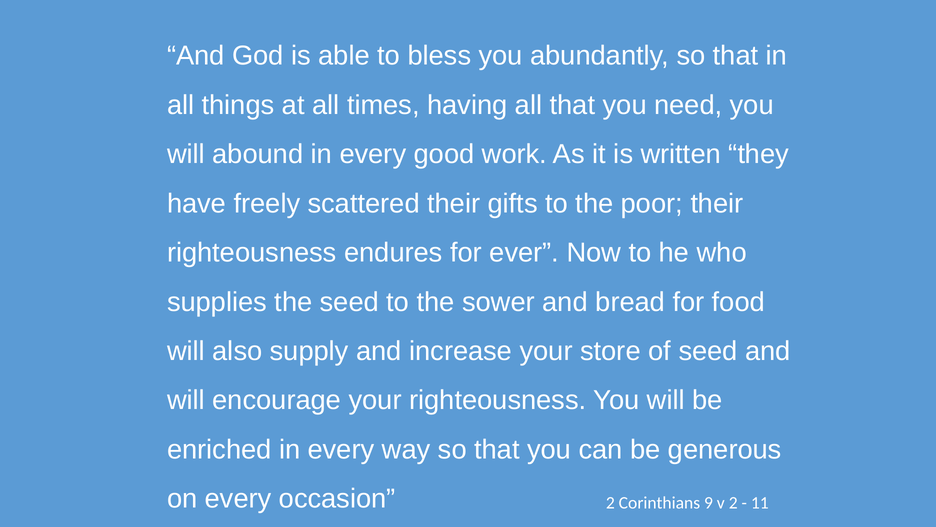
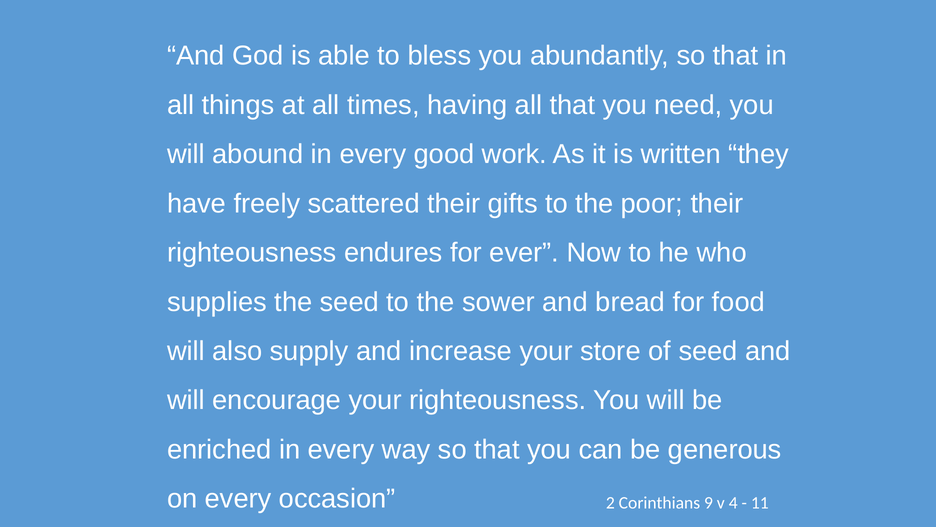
v 2: 2 -> 4 (733, 503)
